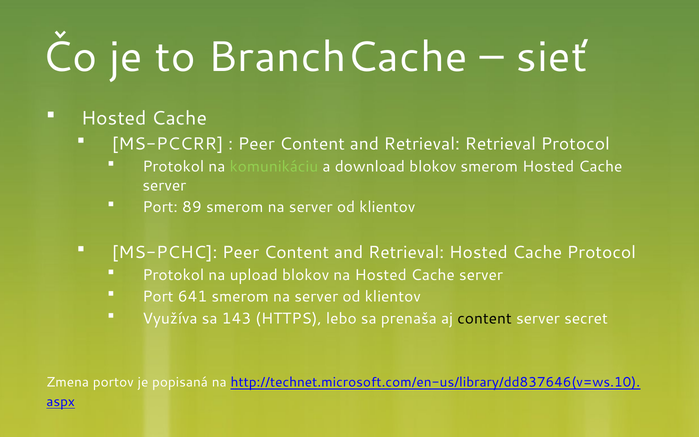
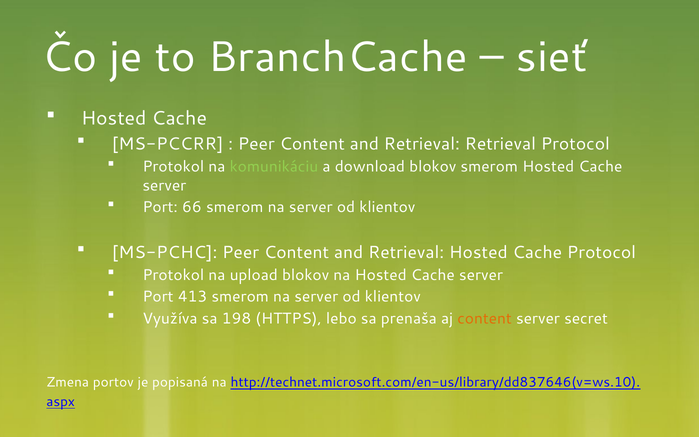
89: 89 -> 66 (192, 207)
641: 641 -> 413 (193, 297)
143: 143 -> 198 (236, 319)
content colour: black -> orange (485, 319)
